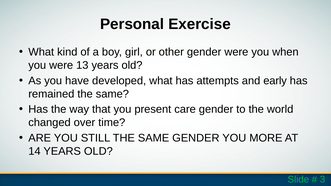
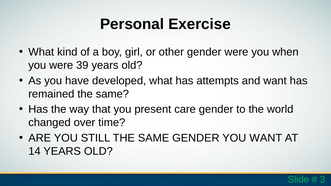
13: 13 -> 39 (82, 65)
and early: early -> want (275, 81)
YOU MORE: MORE -> WANT (266, 138)
